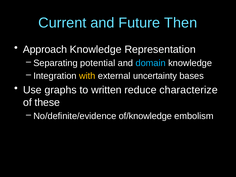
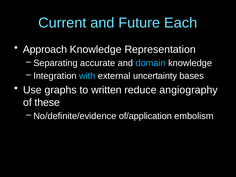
Then: Then -> Each (181, 23)
potential: potential -> accurate (98, 63)
with colour: yellow -> light blue (87, 76)
characterize: characterize -> angiography (189, 90)
of/knowledge: of/knowledge -> of/application (145, 116)
